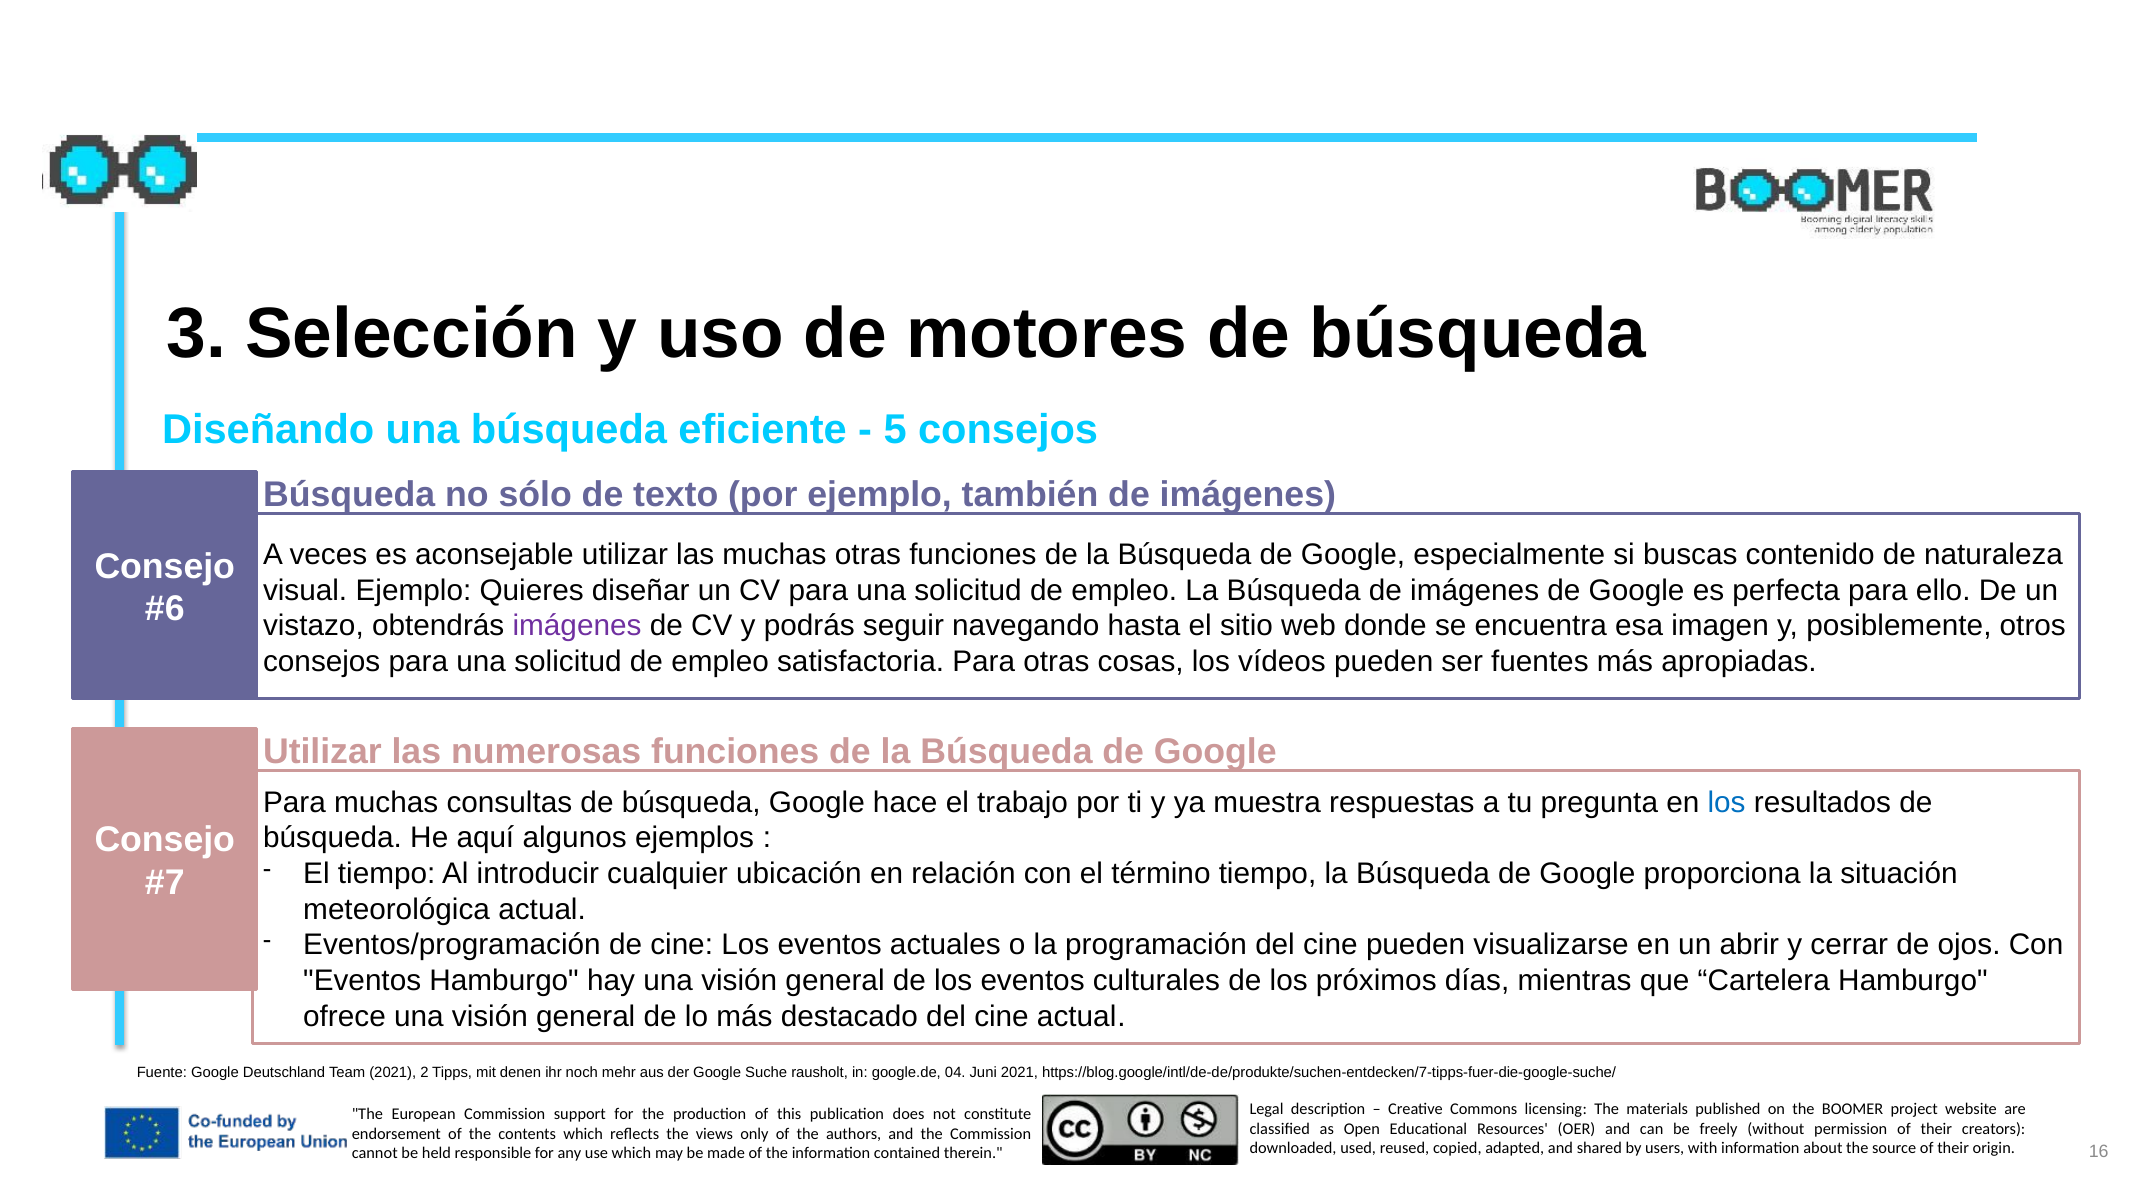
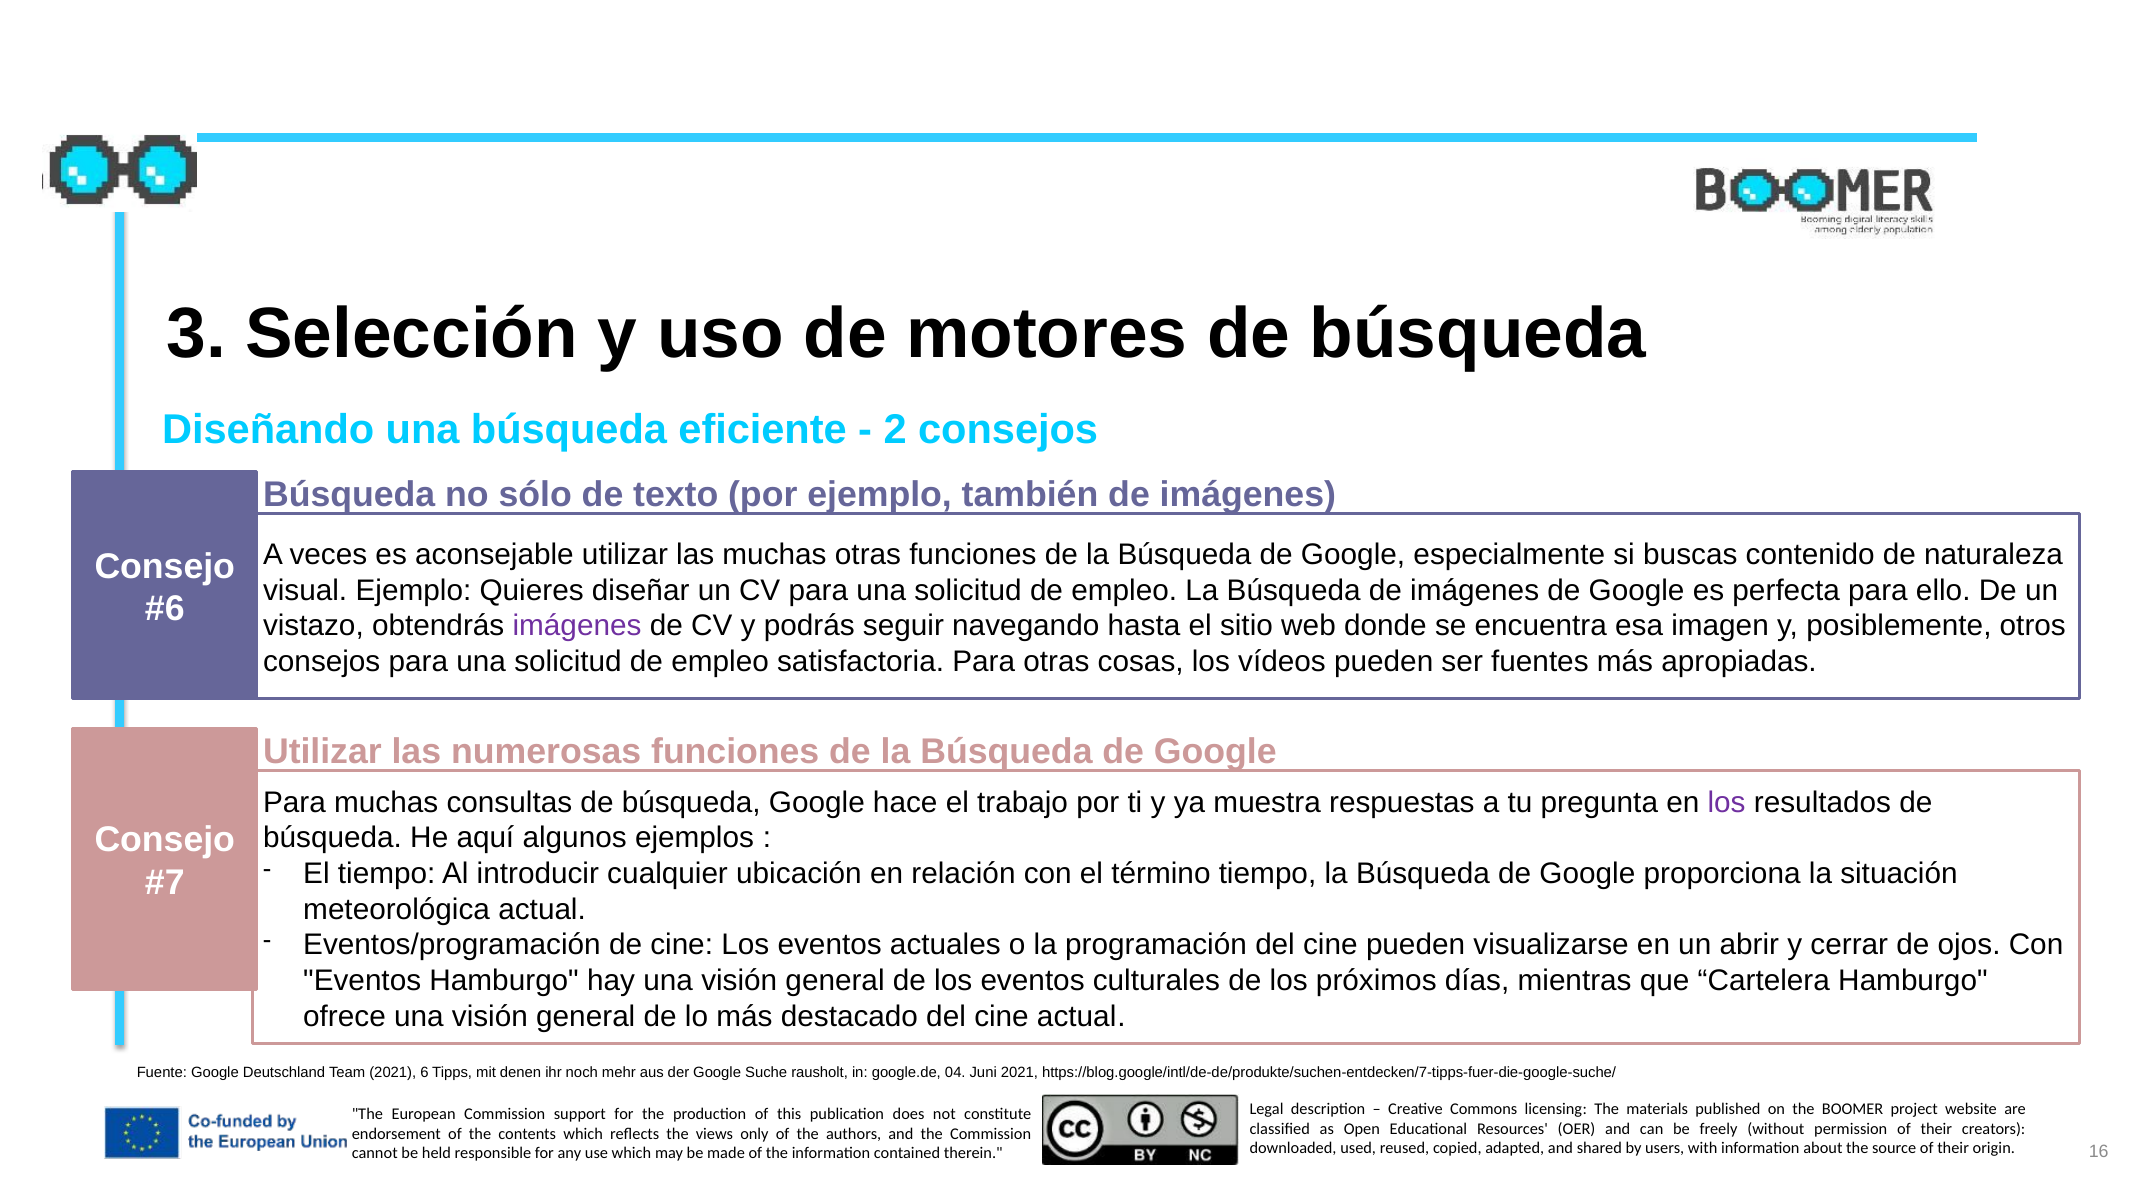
5: 5 -> 2 (895, 430)
los colour: blue -> purple (1727, 802)
2: 2 -> 6 (424, 1073)
